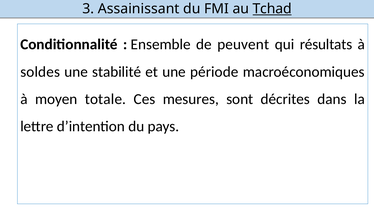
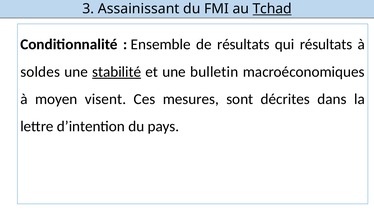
de peuvent: peuvent -> résultats (243, 45)
stabilité underline: none -> present (117, 72)
période: période -> bulletin (214, 72)
totale: totale -> visent (105, 99)
